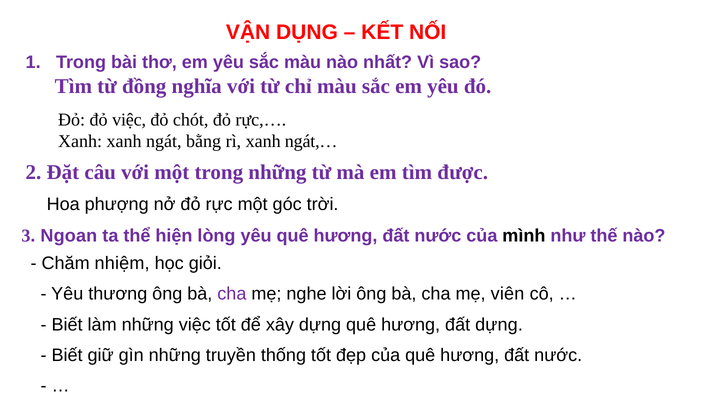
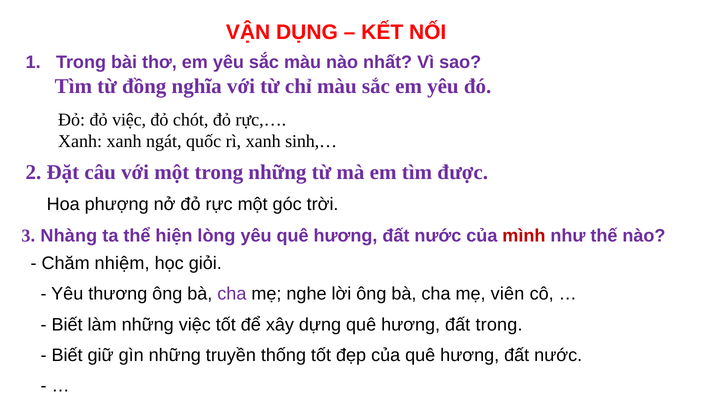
bằng: bằng -> quốc (204, 141)
ngát,…: ngát,… -> sinh,… (311, 141)
Ngoan: Ngoan -> Nhàng (69, 236)
mình colour: black -> red (524, 236)
đất dựng: dựng -> trong (499, 324)
